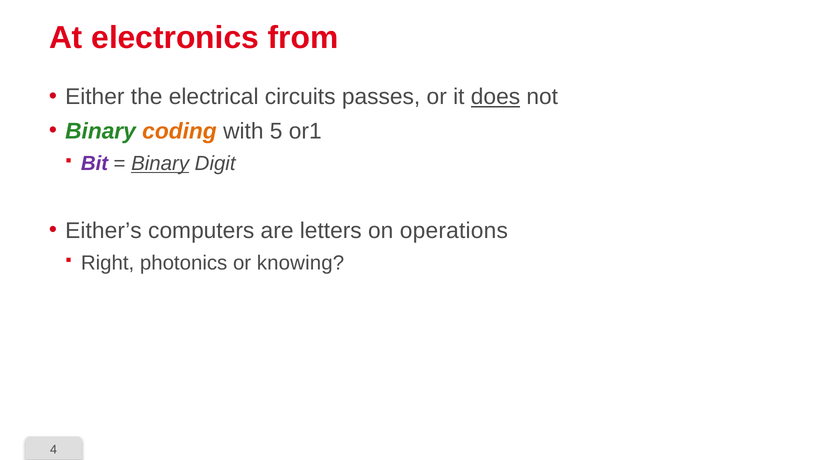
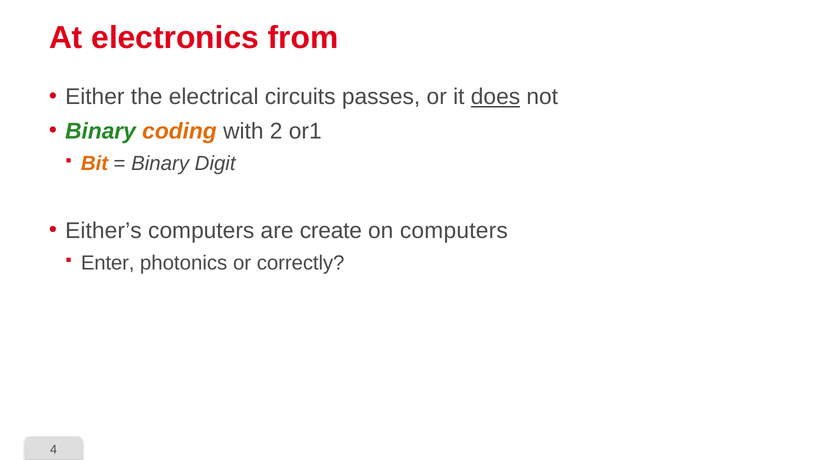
5: 5 -> 2 (276, 131)
Bit colour: purple -> orange (95, 164)
Binary underline: present -> none (160, 164)
letters: letters -> create (331, 231)
on operations: operations -> computers (454, 231)
Right: Right -> Enter (108, 263)
knowing: knowing -> correctly (301, 263)
